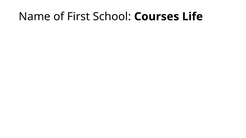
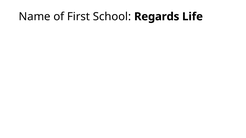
Courses: Courses -> Regards (157, 17)
